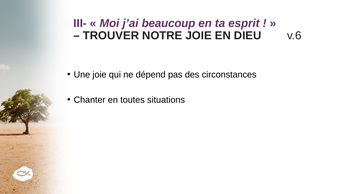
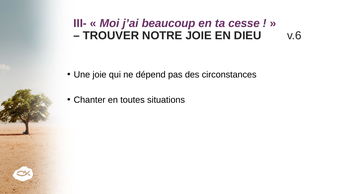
esprit: esprit -> cesse (244, 23)
